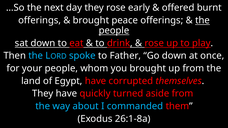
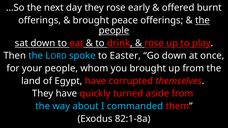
Father: Father -> Easter (125, 56)
26:1-8a: 26:1-8a -> 82:1-8a (133, 119)
